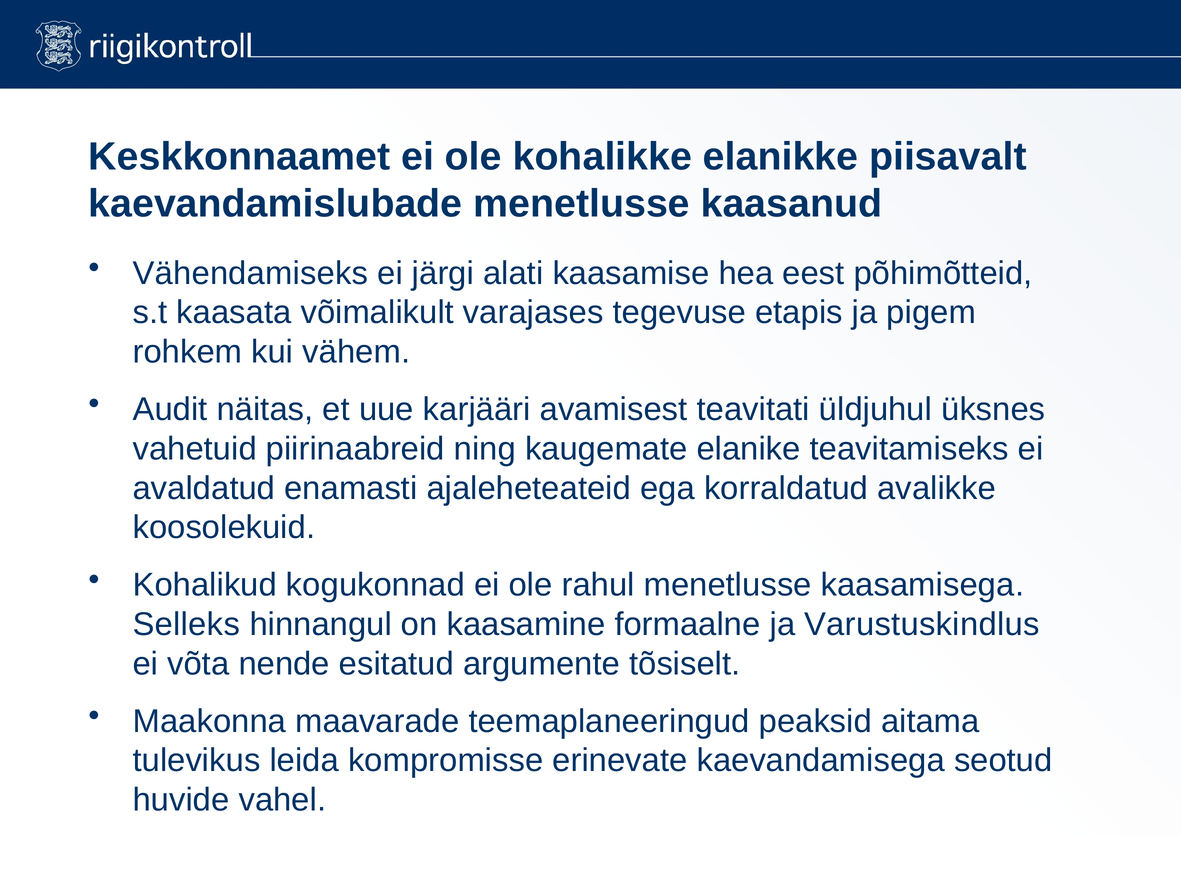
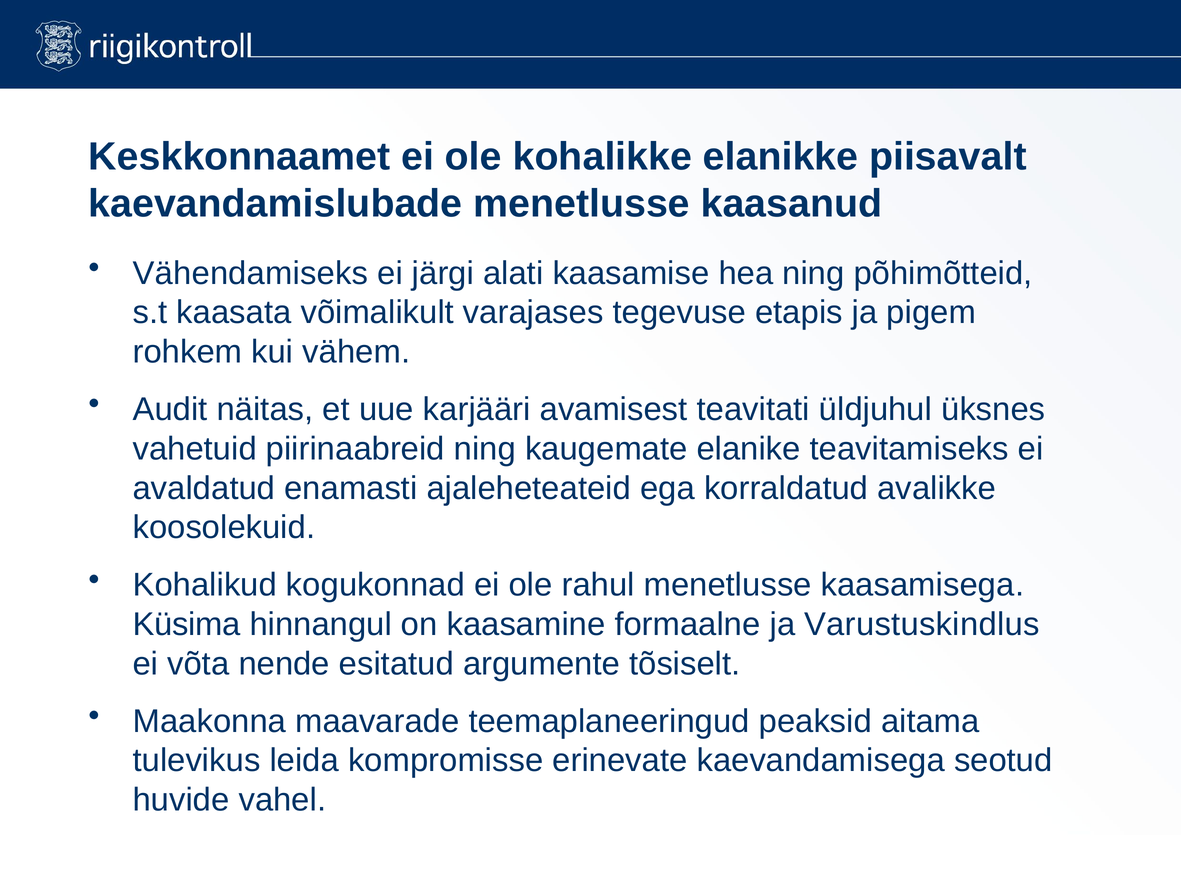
hea eest: eest -> ning (813, 273)
Selleks: Selleks -> Küsima (187, 624)
